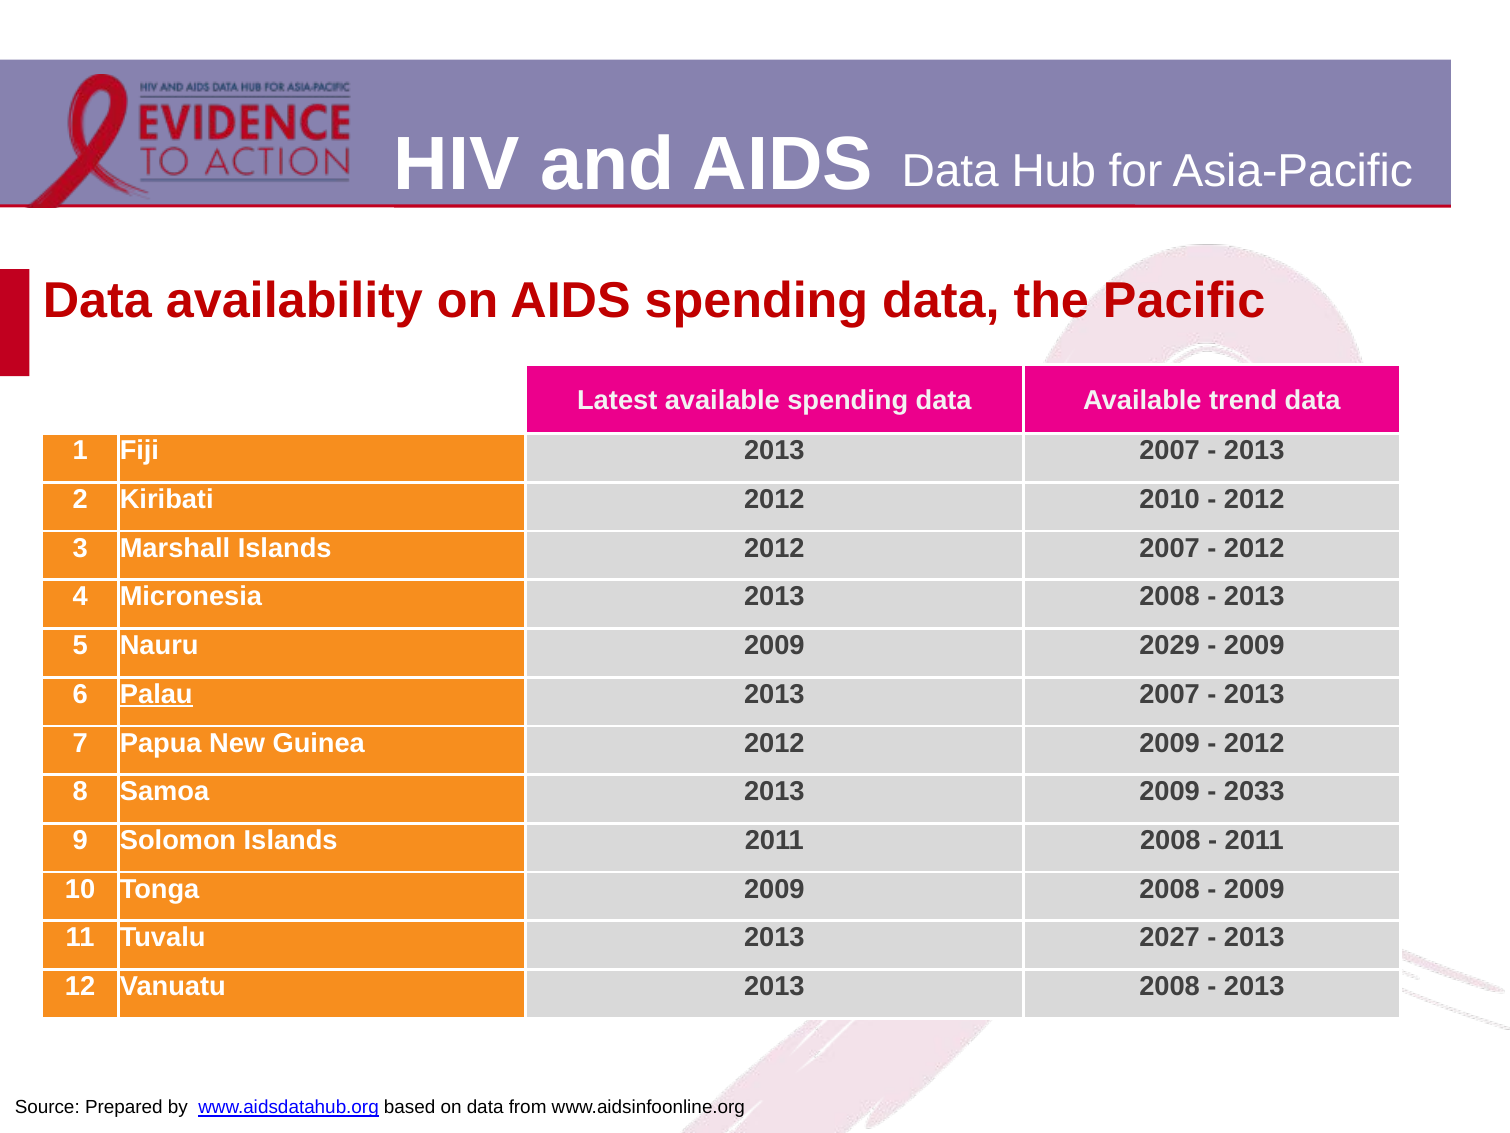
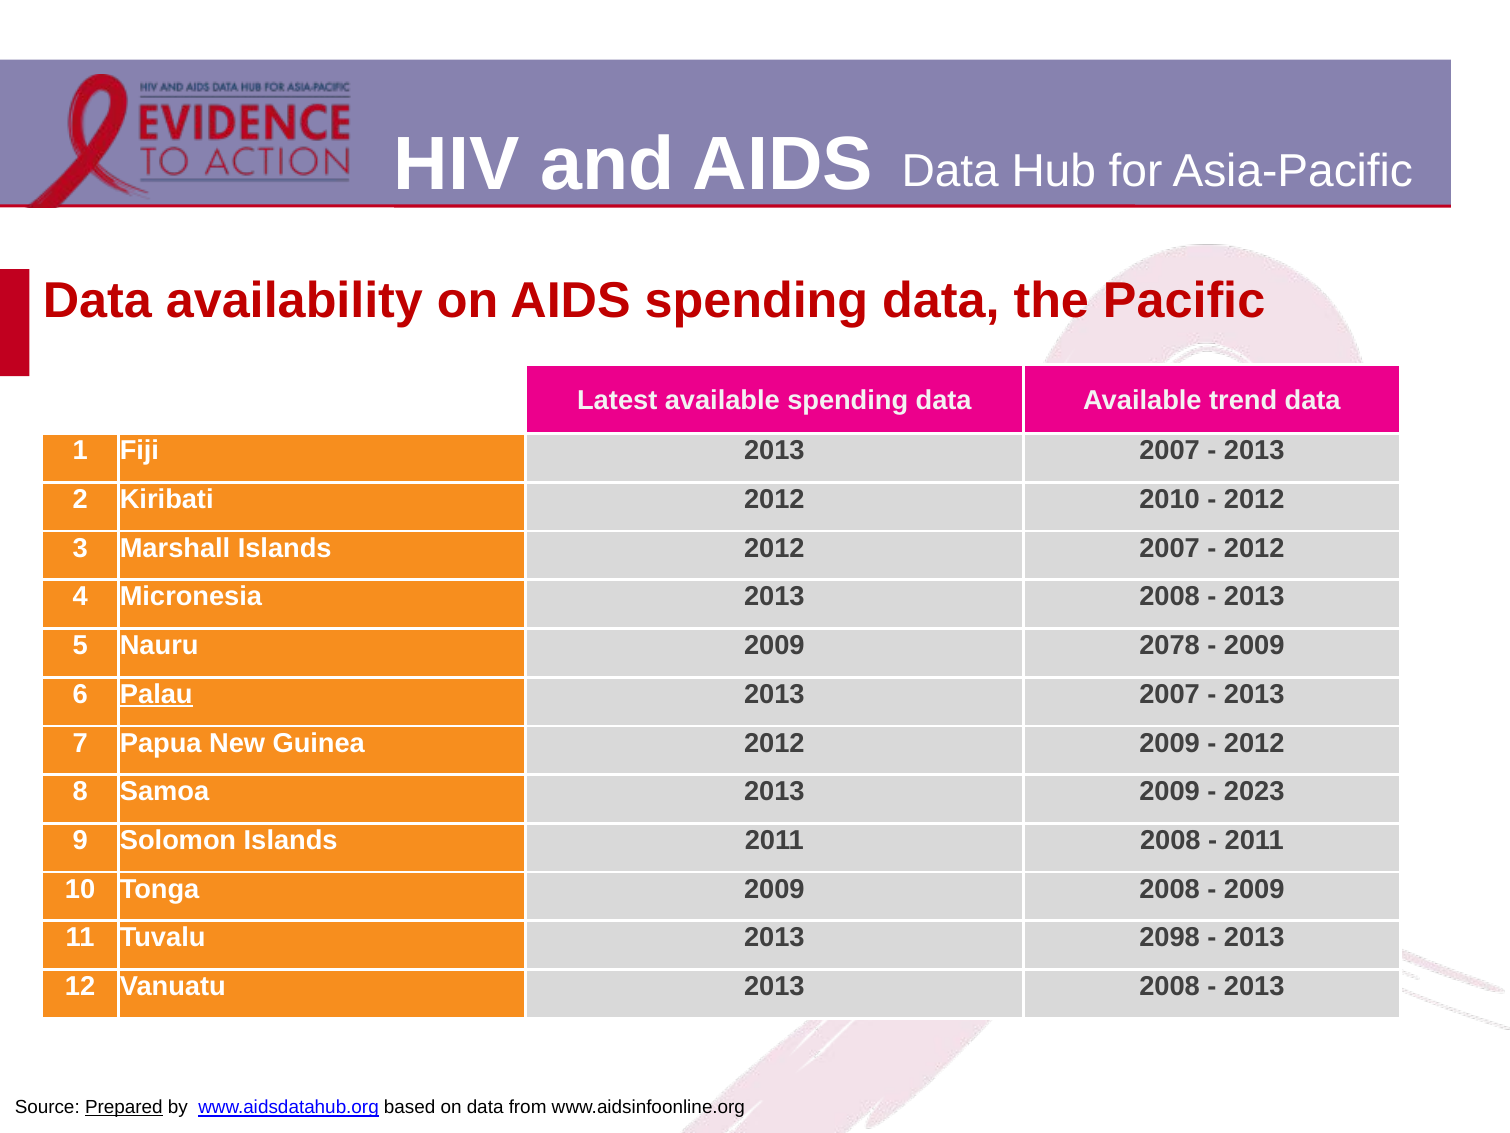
2029: 2029 -> 2078 (1170, 645)
2033: 2033 -> 2023 (1254, 791)
2027: 2027 -> 2098 (1170, 937)
Prepared underline: none -> present (124, 1107)
